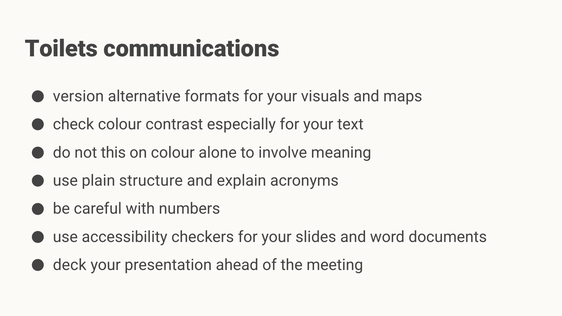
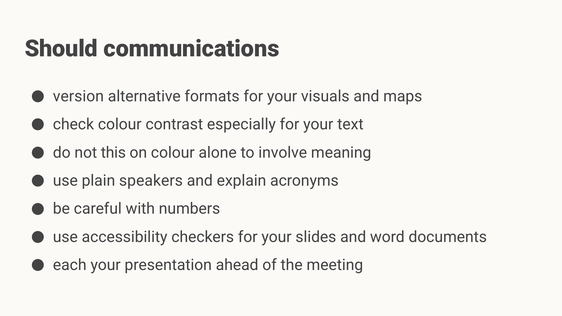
Toilets: Toilets -> Should (61, 49)
structure: structure -> speakers (151, 181)
deck: deck -> each (70, 265)
